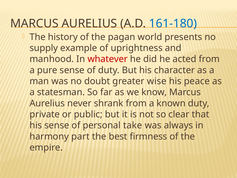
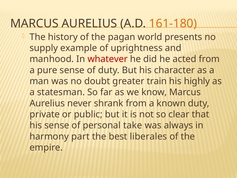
161-180 colour: blue -> orange (173, 24)
wise: wise -> train (157, 81)
peace: peace -> highly (197, 81)
firmness: firmness -> liberales (148, 136)
